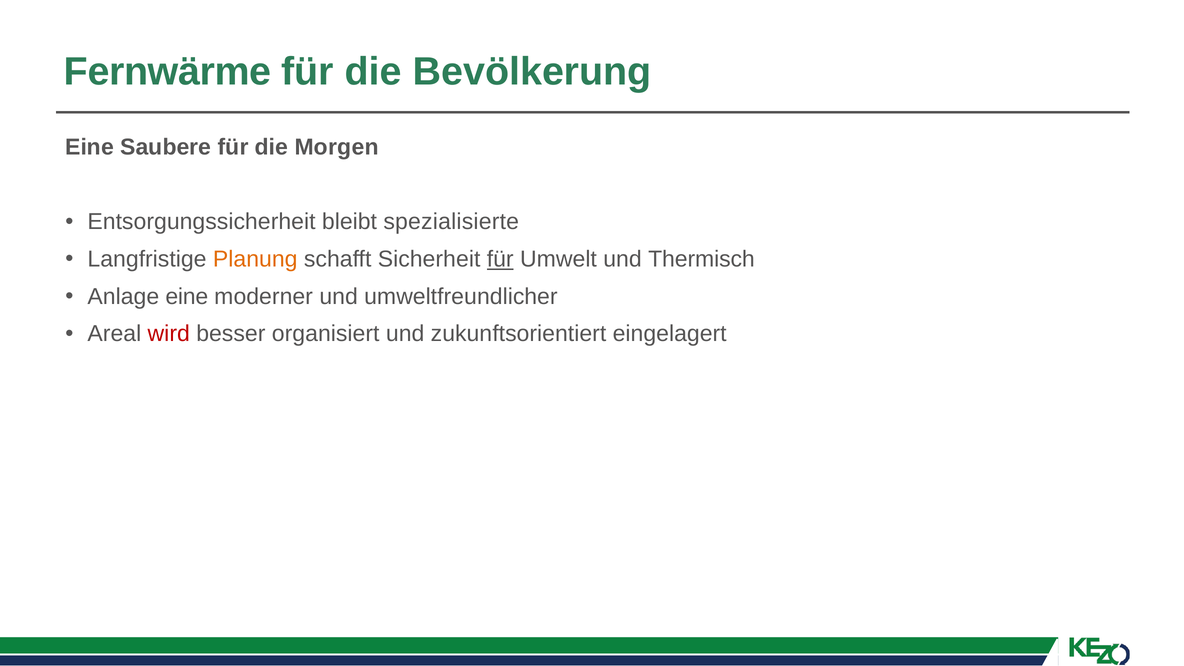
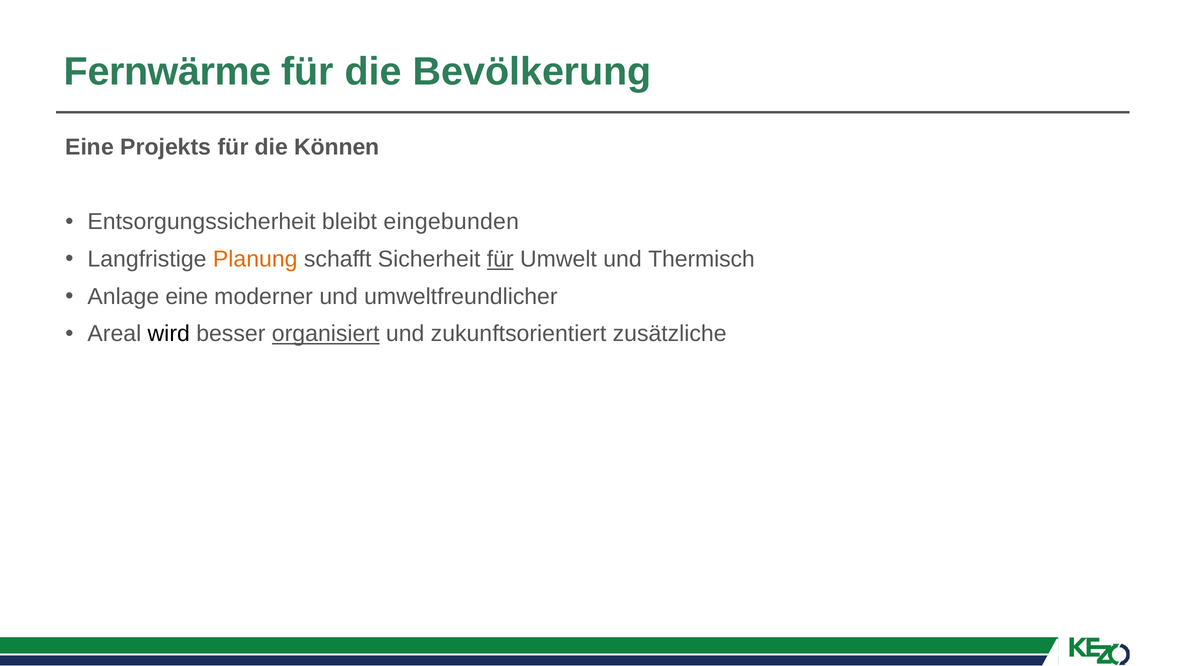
Saubere: Saubere -> Projekts (166, 147)
Morgen: Morgen -> Können (337, 147)
spezialisierte: spezialisierte -> eingebunden (451, 222)
wird colour: red -> black (169, 334)
organisiert underline: none -> present (326, 334)
eingelagert: eingelagert -> zusätzliche (670, 334)
